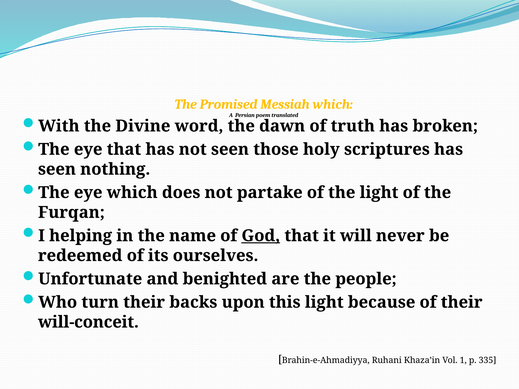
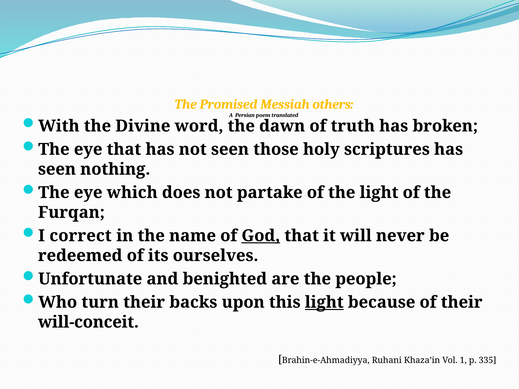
Messiah which: which -> others (333, 104)
helping: helping -> correct (81, 236)
light underline: none -> present (324, 302)
